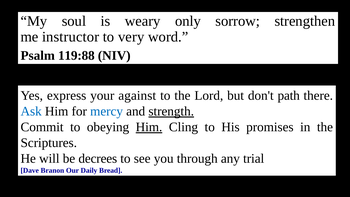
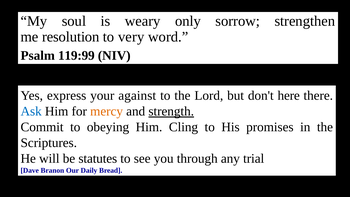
instructor: instructor -> resolution (71, 37)
119:88: 119:88 -> 119:99 (76, 55)
path: path -> here (289, 96)
mercy colour: blue -> orange (107, 111)
Him underline: present -> none (149, 127)
be decrees: decrees -> statutes (98, 159)
